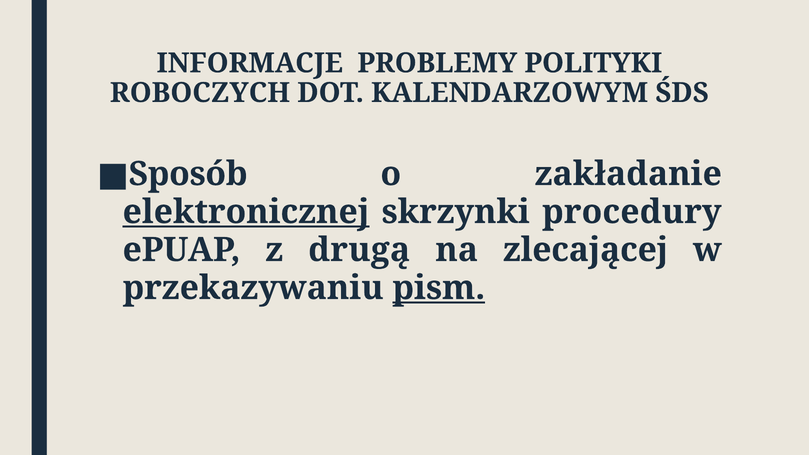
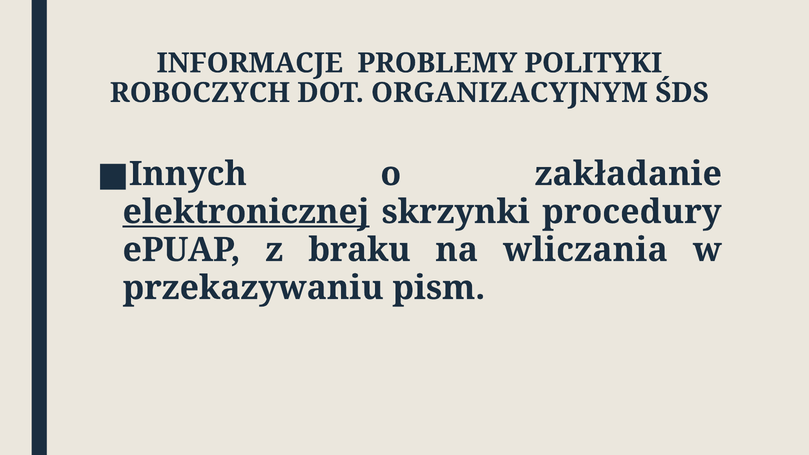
KALENDARZOWYM: KALENDARZOWYM -> ORGANIZACYJNYM (509, 93)
Sposób: Sposób -> Innych (188, 174)
drugą: drugą -> braku (359, 250)
zlecającej: zlecającej -> wliczania (585, 250)
pism underline: present -> none (439, 288)
